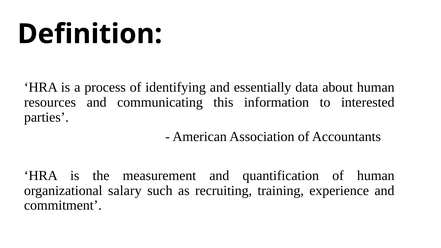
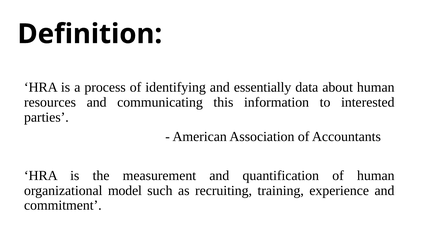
salary: salary -> model (125, 191)
